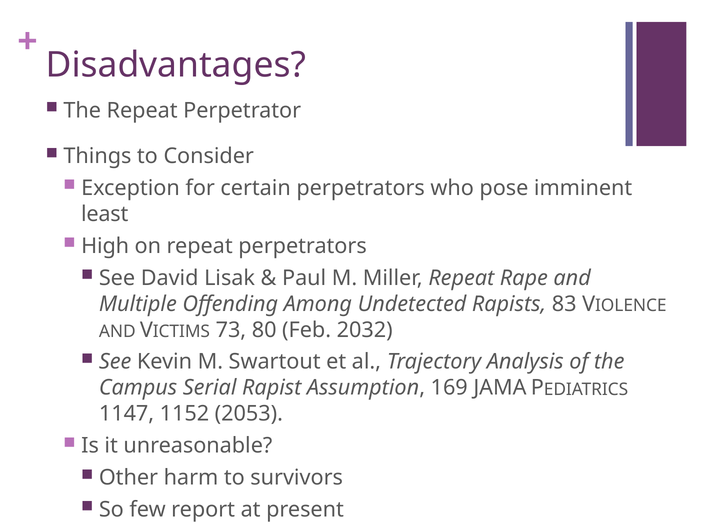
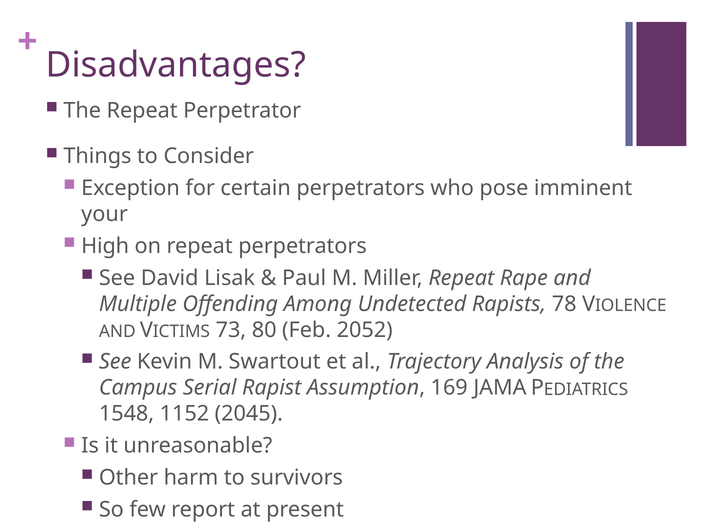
least: least -> your (105, 214)
83: 83 -> 78 (564, 304)
2032: 2032 -> 2052 (365, 330)
1147: 1147 -> 1548 (127, 414)
2053: 2053 -> 2045 (249, 414)
